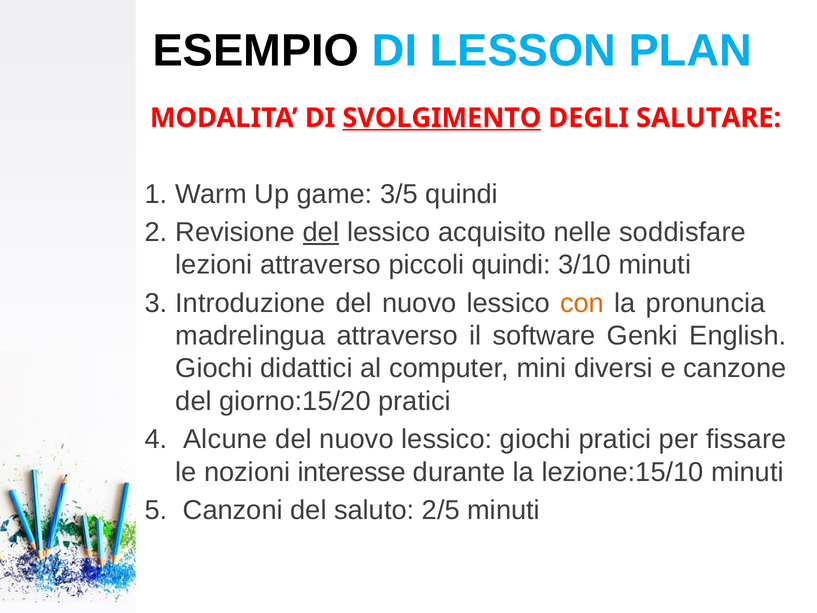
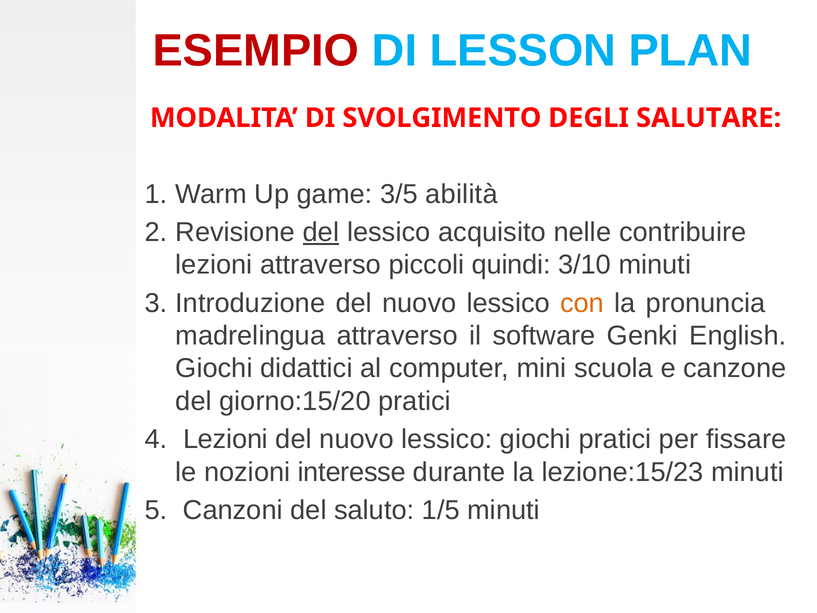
ESEMPIO colour: black -> red (256, 51)
SVOLGIMENTO underline: present -> none (442, 118)
3/5 quindi: quindi -> abilità (462, 194)
soddisfare: soddisfare -> contribuire (683, 232)
diversi: diversi -> scuola (614, 368)
Alcune: Alcune -> Lezioni (226, 439)
lezione:15/10: lezione:15/10 -> lezione:15/23 (623, 472)
2/5: 2/5 -> 1/5 (441, 510)
